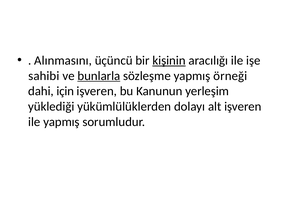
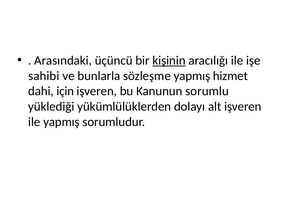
Alınmasını: Alınmasını -> Arasındaki (63, 60)
bunlarla underline: present -> none (99, 76)
örneği: örneği -> hizmet (230, 76)
yerleşim: yerleşim -> sorumlu (207, 91)
